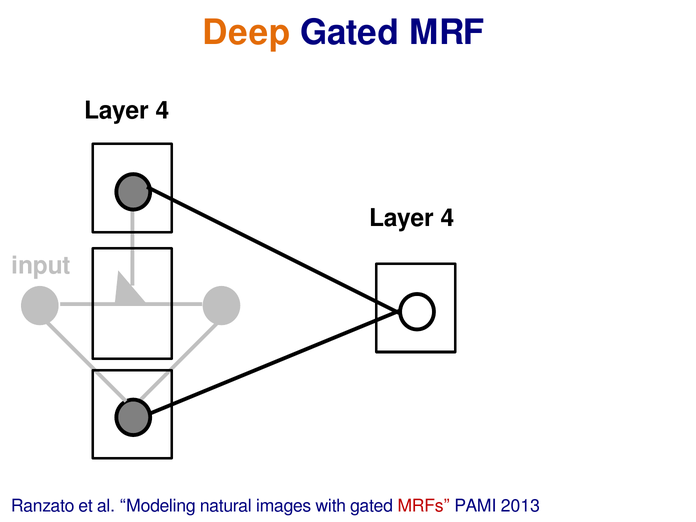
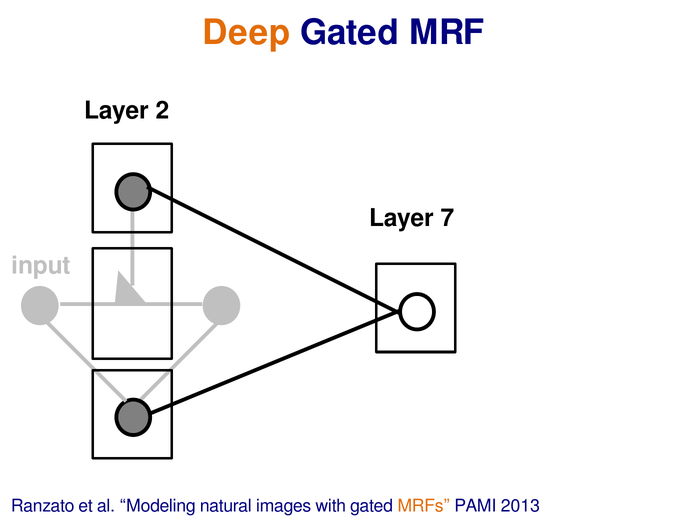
4: 4 -> 2 (162, 111)
4: 4 -> 7 (448, 218)
MRFs colour: red -> orange (424, 506)
